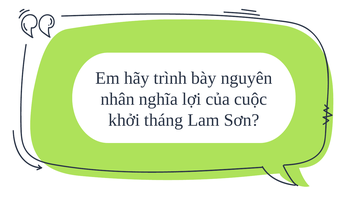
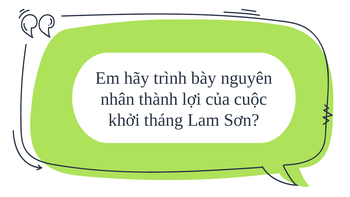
nghĩa: nghĩa -> thành (158, 99)
